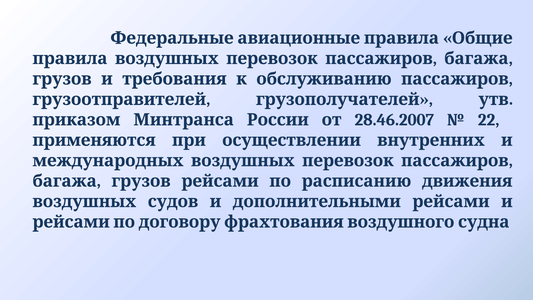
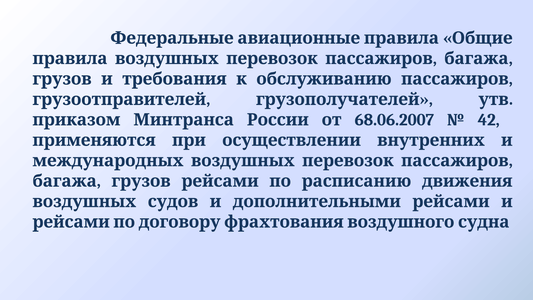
28.46.2007: 28.46.2007 -> 68.06.2007 (394, 120)
22: 22 -> 42 (489, 120)
